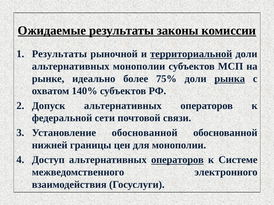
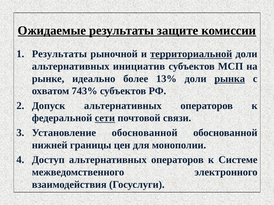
законы: законы -> защите (178, 31)
альтернативных монополии: монополии -> инициатив (139, 66)
75%: 75% -> 13% (166, 79)
140%: 140% -> 743% (85, 91)
сети underline: none -> present (105, 118)
операторов underline: present -> none (177, 160)
